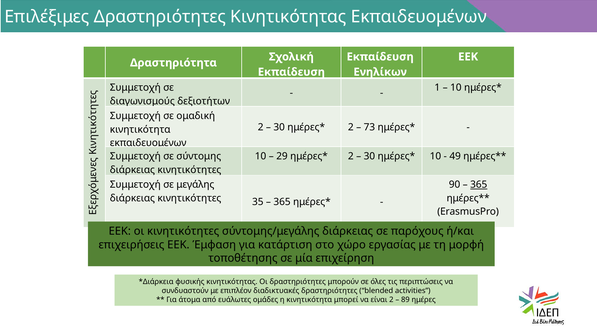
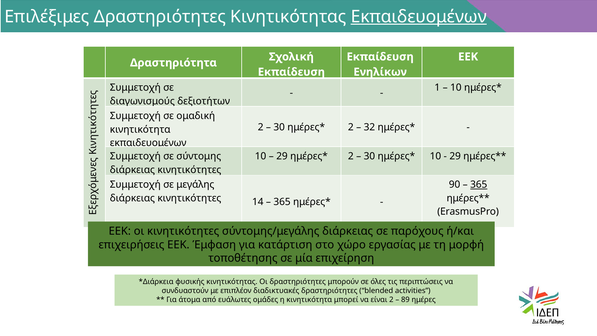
Εκπαιδευομένων underline: none -> present (419, 17)
73: 73 -> 32 (369, 127)
49: 49 -> 29 (455, 156)
35: 35 -> 14 (258, 202)
